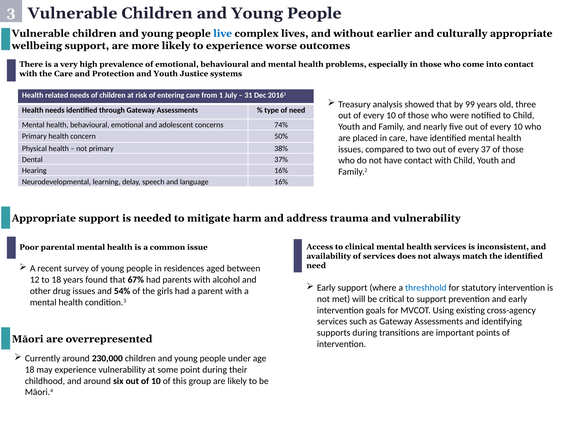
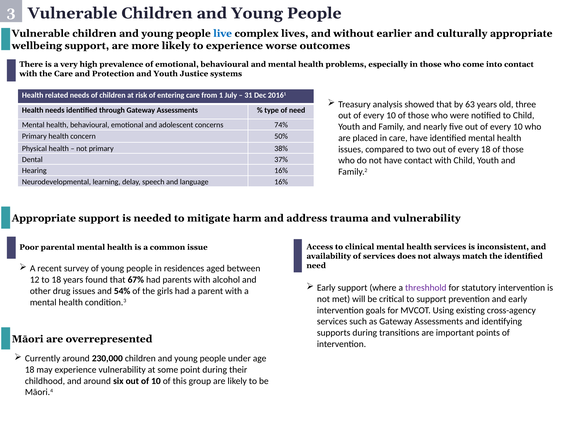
99: 99 -> 63 (470, 104)
every 37: 37 -> 18 (486, 149)
threshhold colour: blue -> purple (426, 288)
